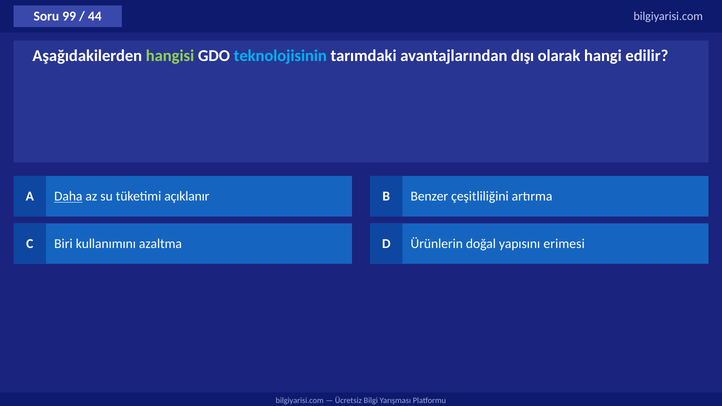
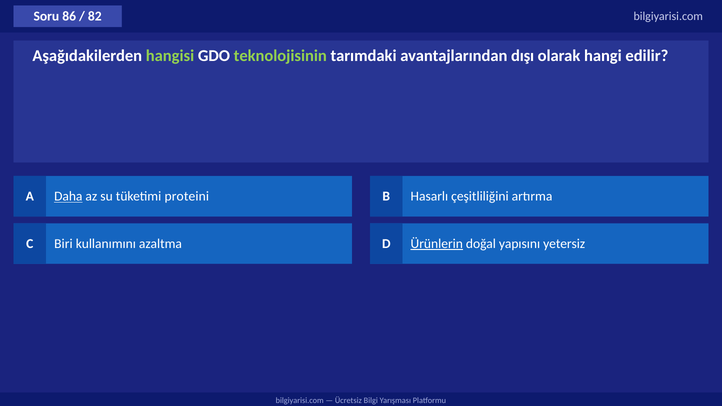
99: 99 -> 86 (69, 17)
44: 44 -> 82 (95, 17)
teknolojisinin colour: light blue -> light green (280, 56)
açıklanır: açıklanır -> proteini (187, 196)
Benzer: Benzer -> Hasarlı (429, 196)
Ürünlerin underline: none -> present (437, 244)
erimesi: erimesi -> yetersiz (564, 244)
